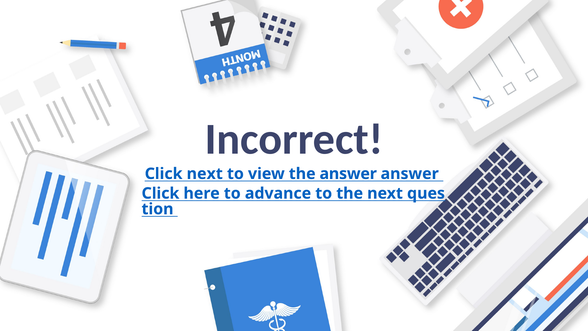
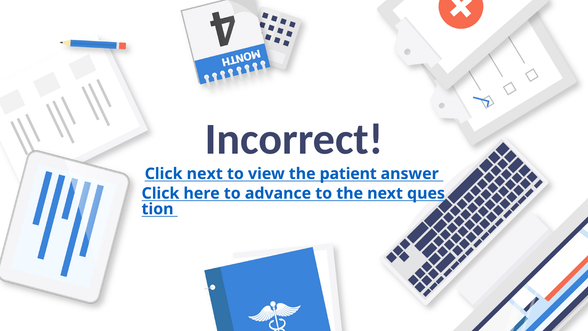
the answer: answer -> patient (348, 174)
